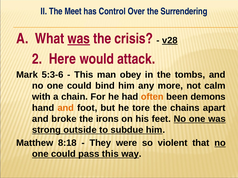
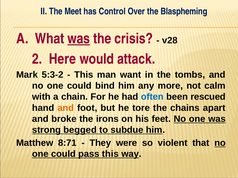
Surrendering: Surrendering -> Blaspheming (184, 11)
v28 underline: present -> none (170, 40)
5:3-6: 5:3-6 -> 5:3-2 (53, 75)
obey: obey -> want (131, 75)
often colour: orange -> blue (152, 97)
demons: demons -> rescued (208, 97)
outside: outside -> begged (80, 130)
8:18: 8:18 -> 8:71 (67, 143)
